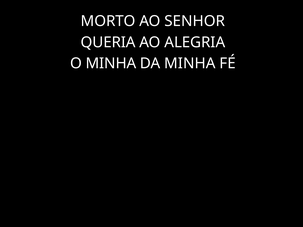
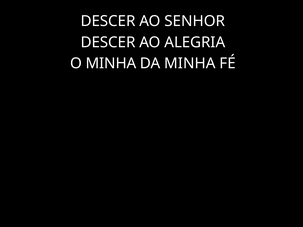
MORTO: MORTO -> DESCER (108, 21)
QUERIA: QUERIA -> DESCER (108, 42)
